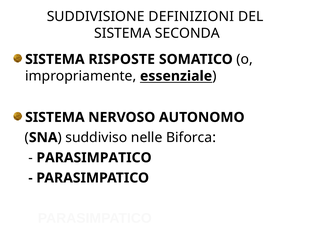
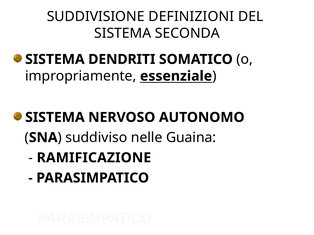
RISPOSTE: RISPOSTE -> DENDRITI (122, 59)
Biforca: Biforca -> Guaina (191, 138)
PARASIMPATICO: PARASIMPATICO -> RAMIFICAZIONE (94, 158)
